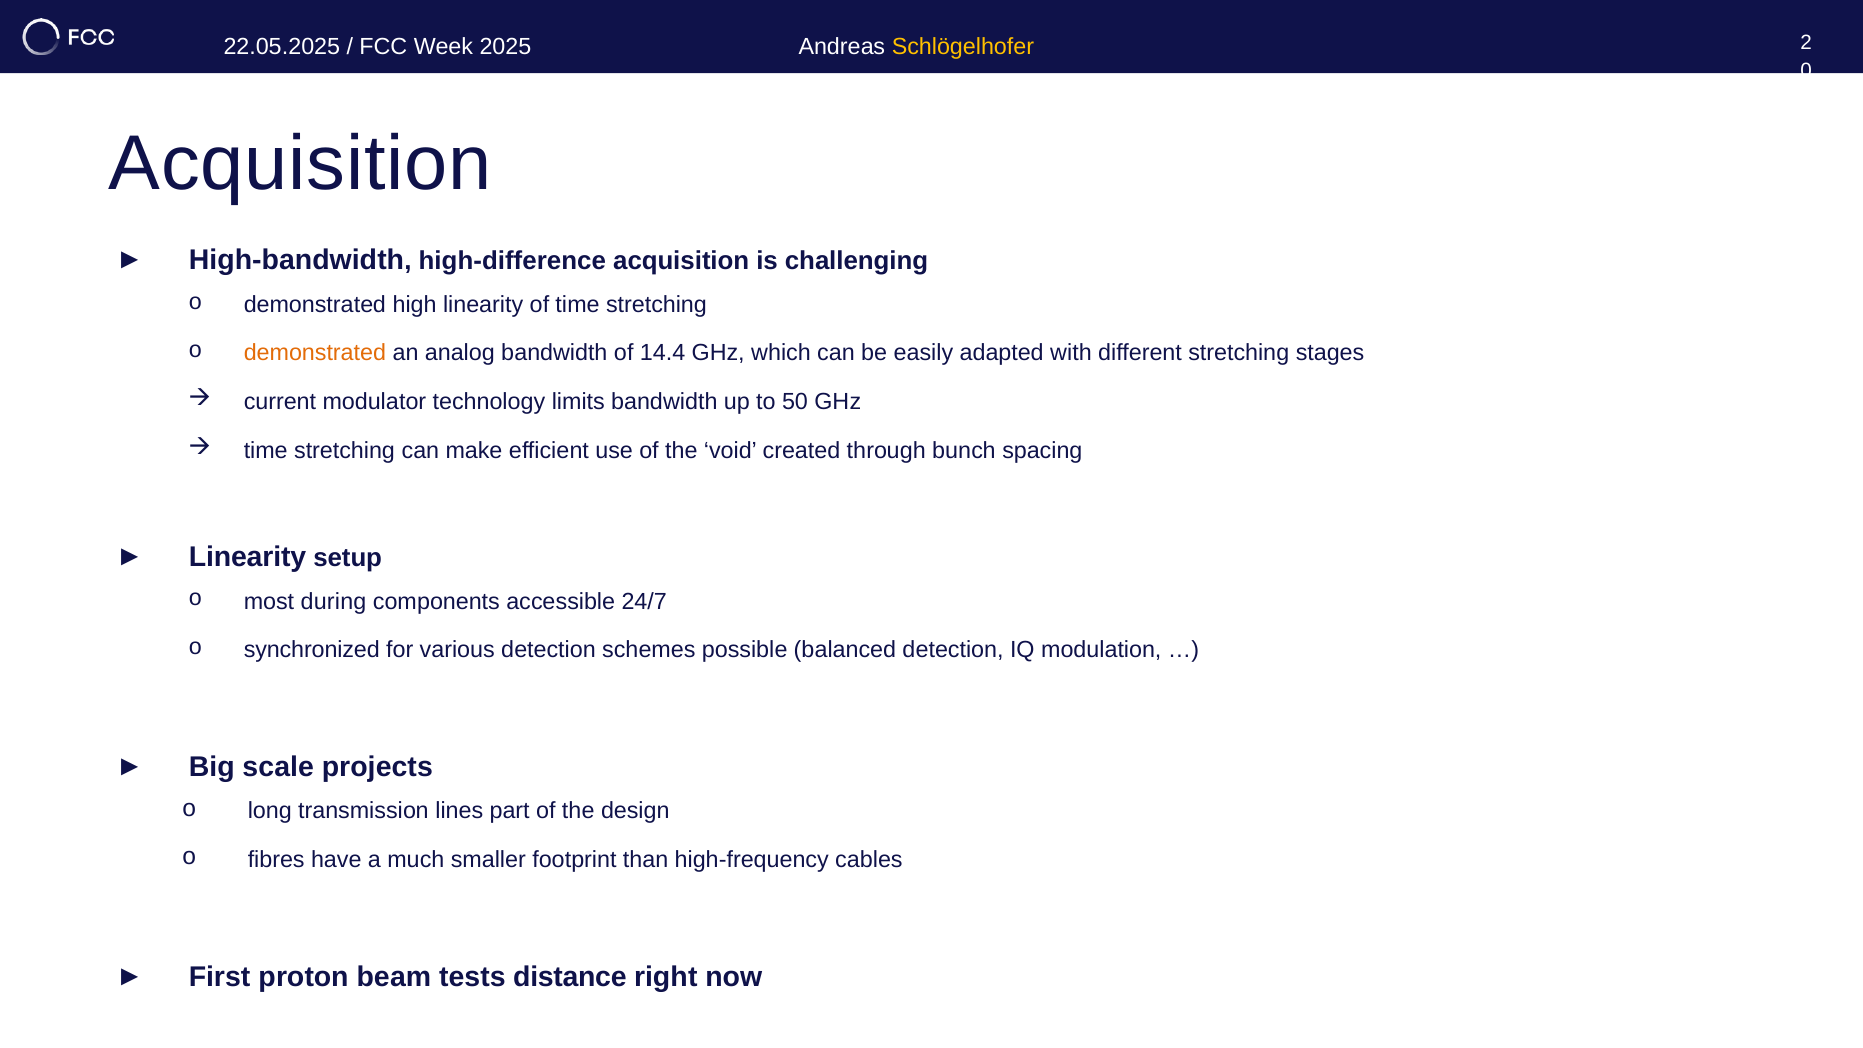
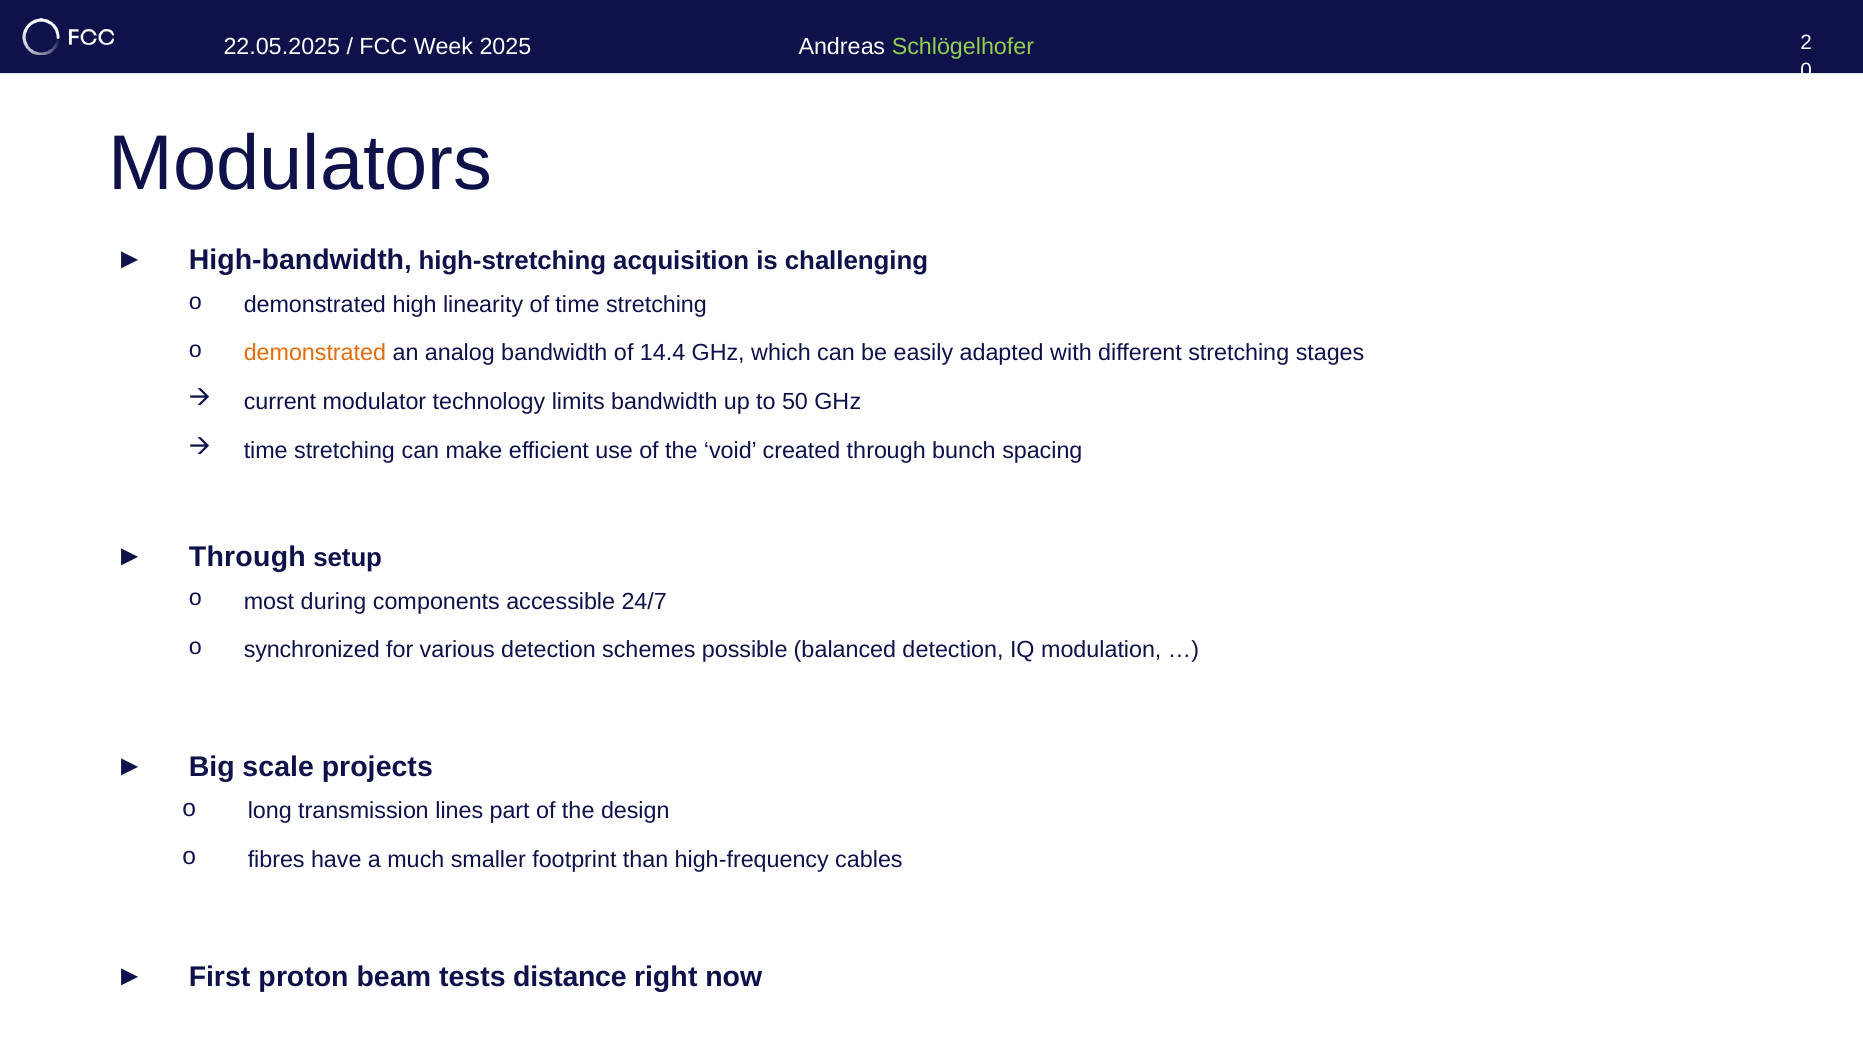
Schlögelhofer colour: yellow -> light green (963, 47)
Acquisition: Acquisition -> Modulators (301, 163)
high-difference: high-difference -> high-stretching (512, 261)
Linearity: Linearity -> Through (247, 557)
